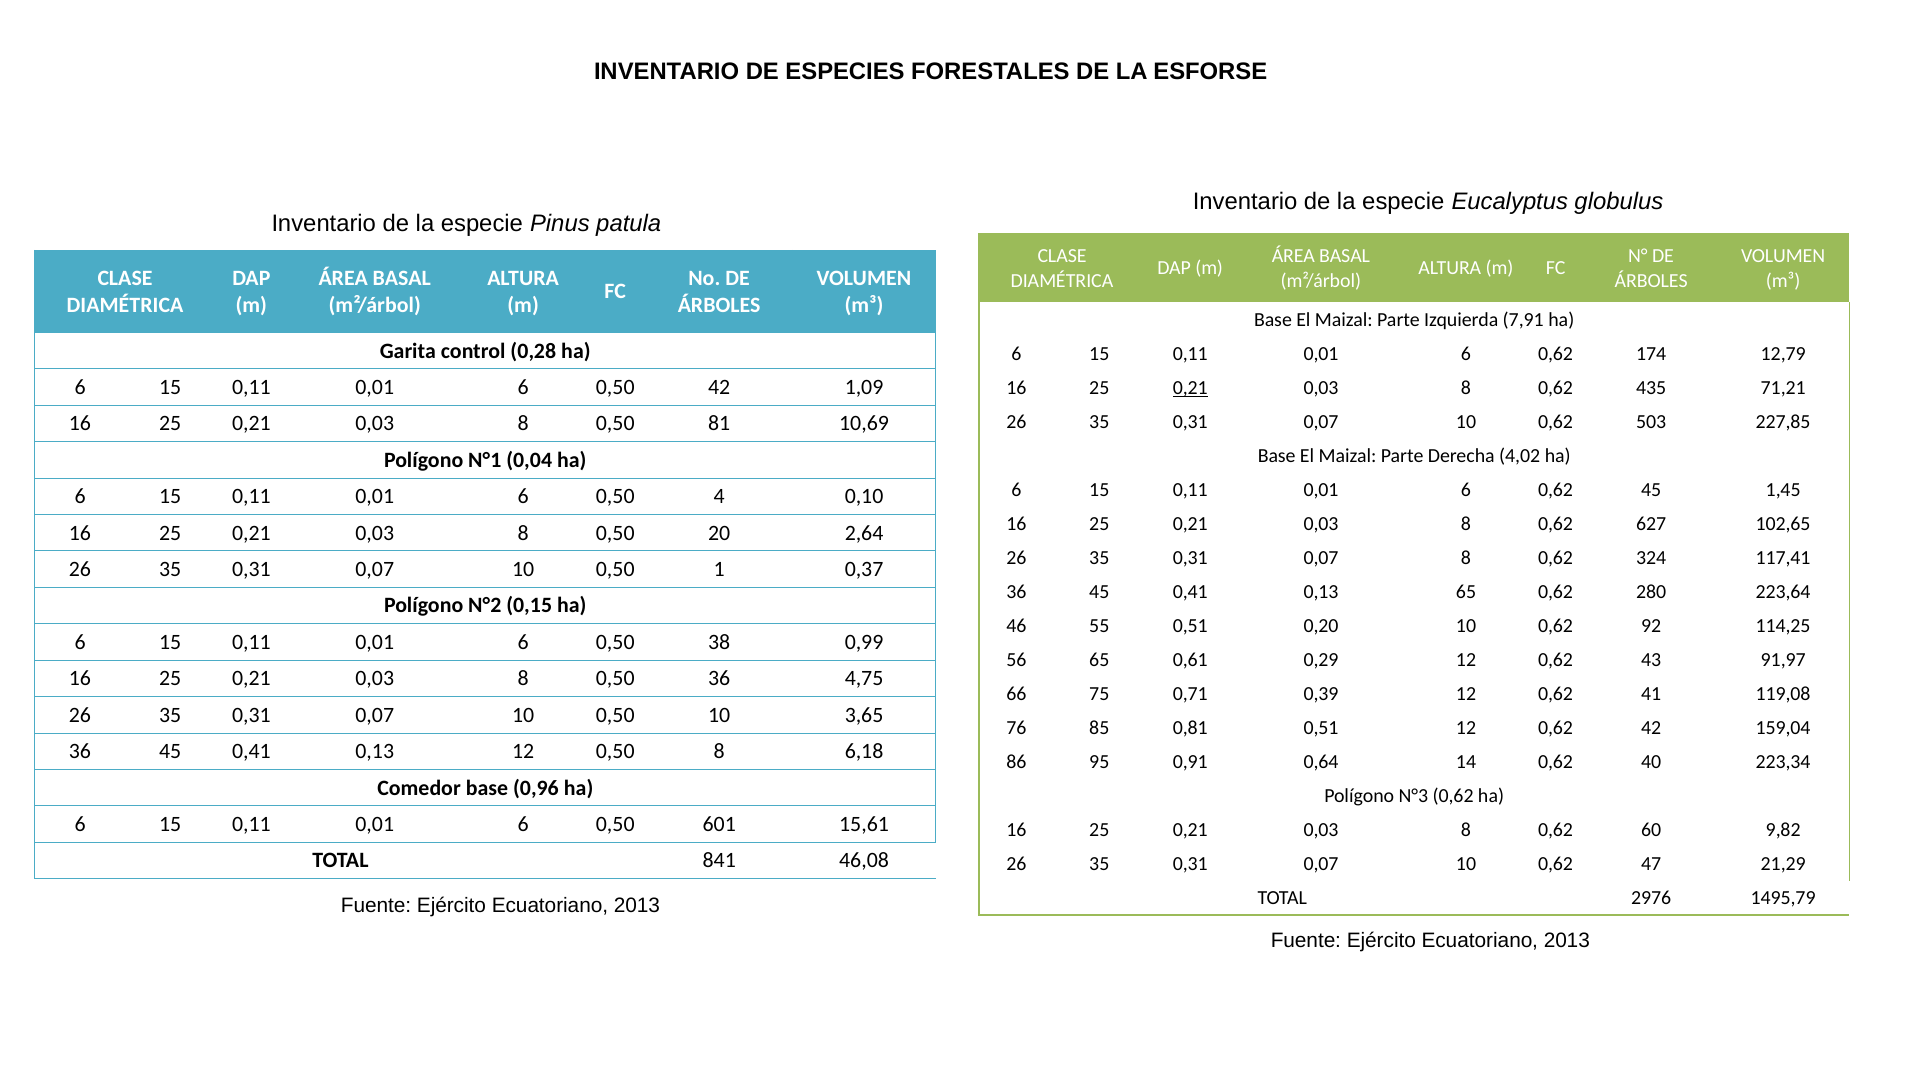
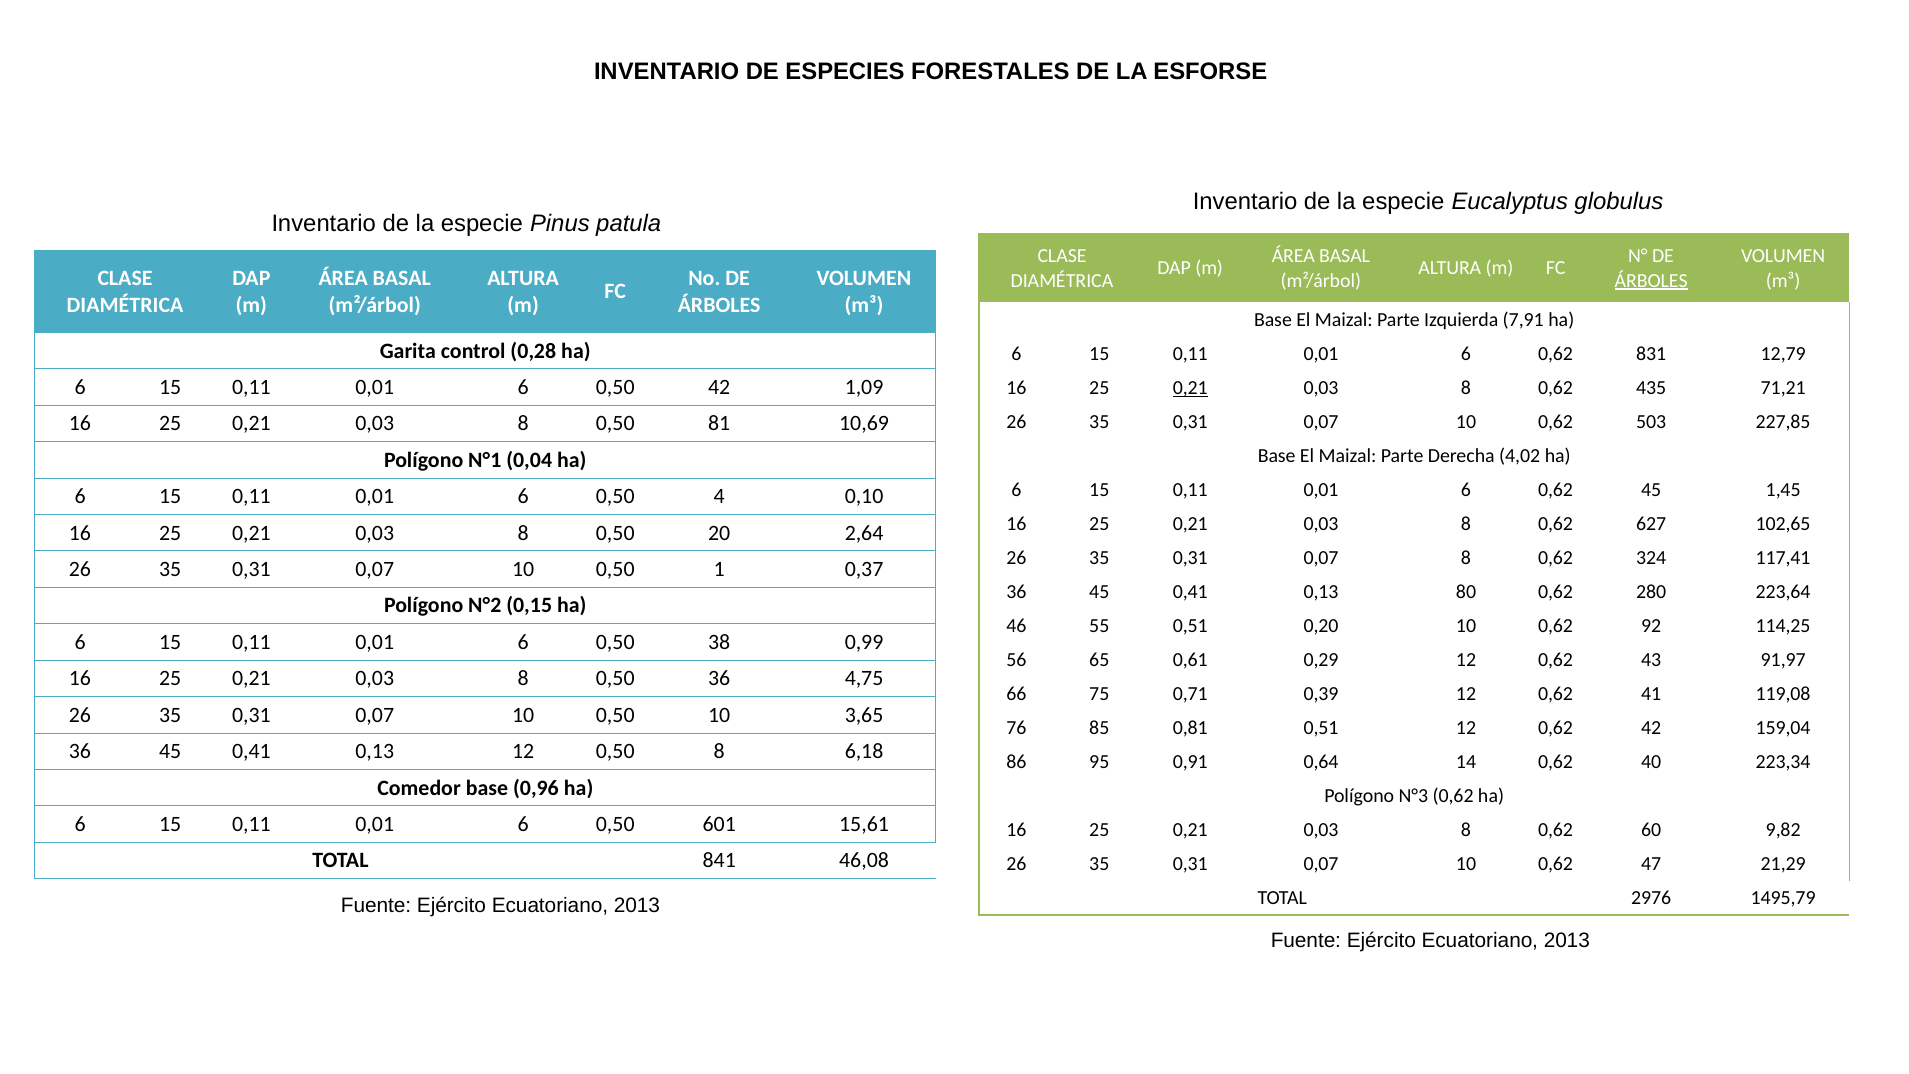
ÁRBOLES underline: none -> present (1651, 280)
174: 174 -> 831 (1651, 353)
0,13 65: 65 -> 80 (1466, 592)
